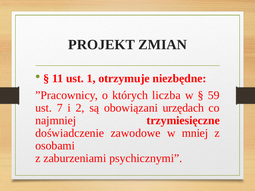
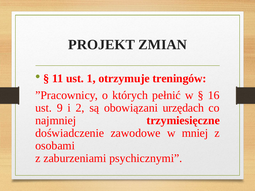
niezbędne: niezbędne -> treningów (179, 79)
liczba: liczba -> pełnić (166, 95)
59: 59 -> 16 (214, 95)
7: 7 -> 9 (60, 108)
